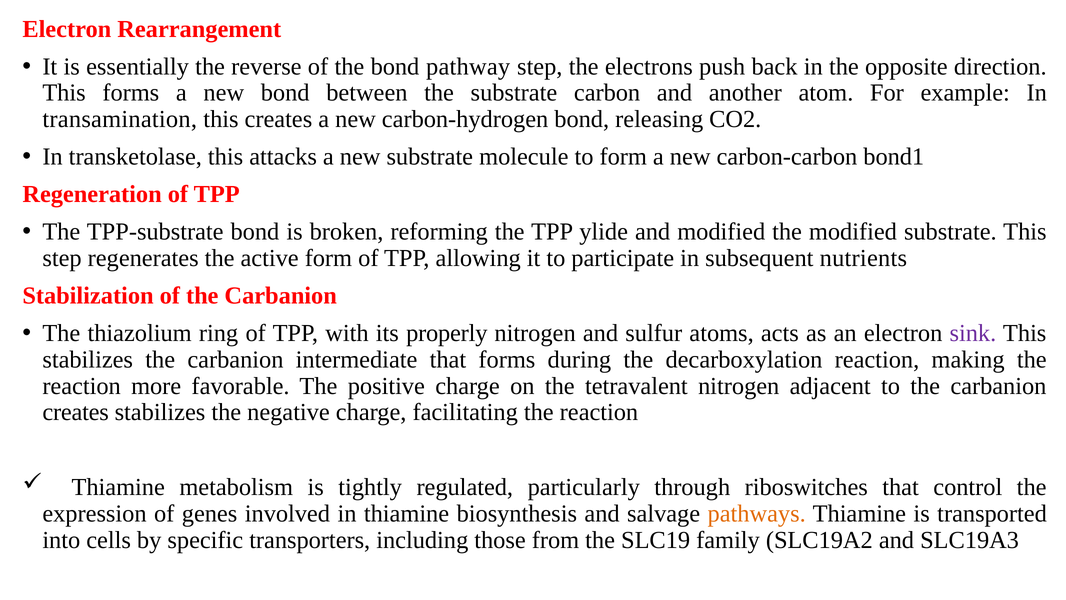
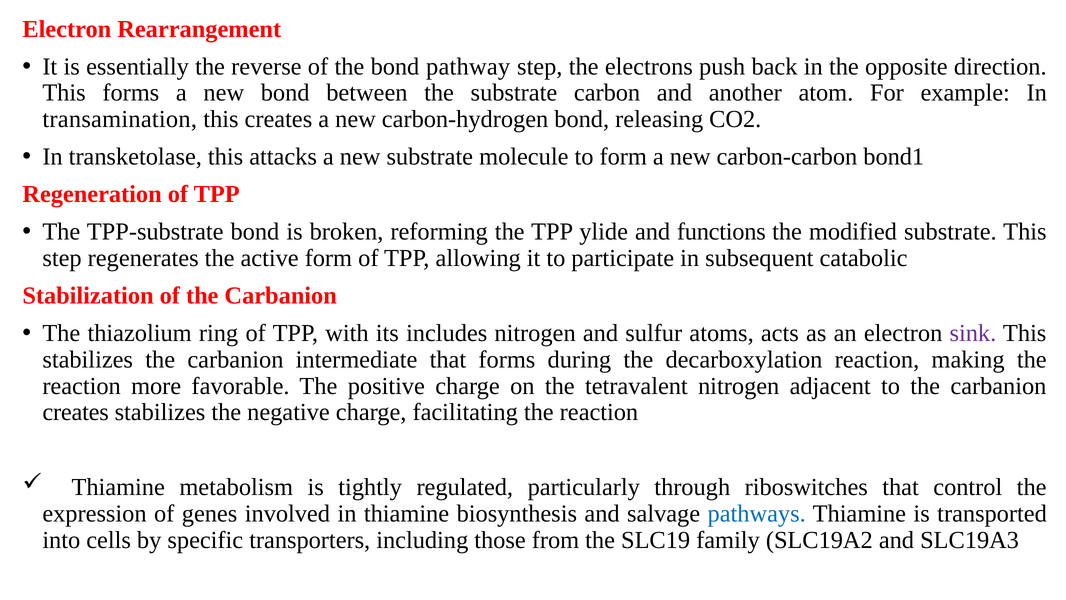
and modified: modified -> functions (721, 232)
nutrients: nutrients -> catabolic (863, 258)
properly: properly -> includes (447, 333)
pathways colour: orange -> blue (757, 513)
